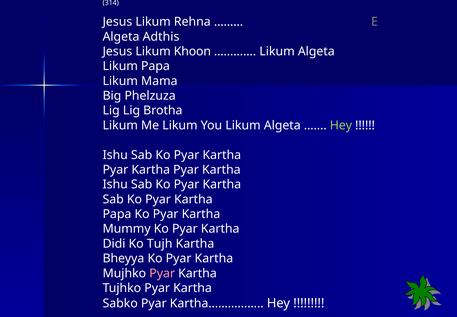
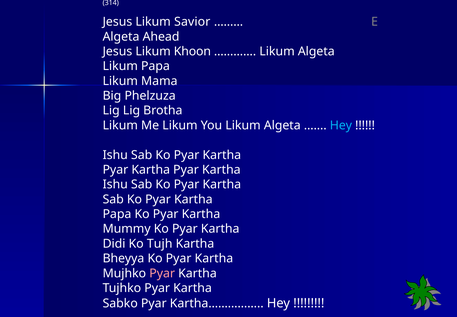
Rehna: Rehna -> Savior (192, 22)
Adthis: Adthis -> Ahead (161, 37)
Hey colour: light green -> light blue (341, 125)
